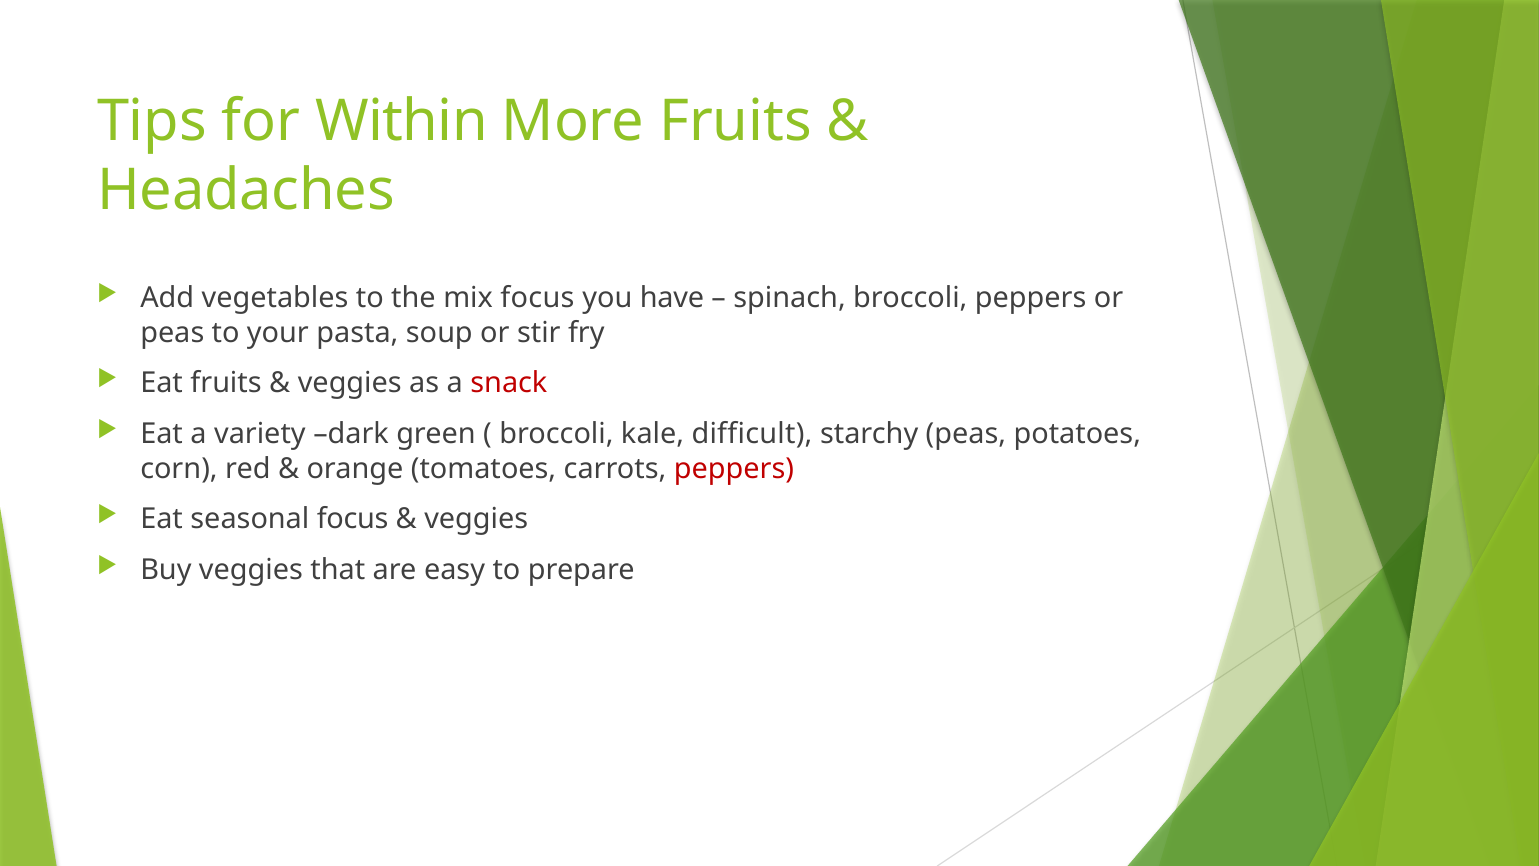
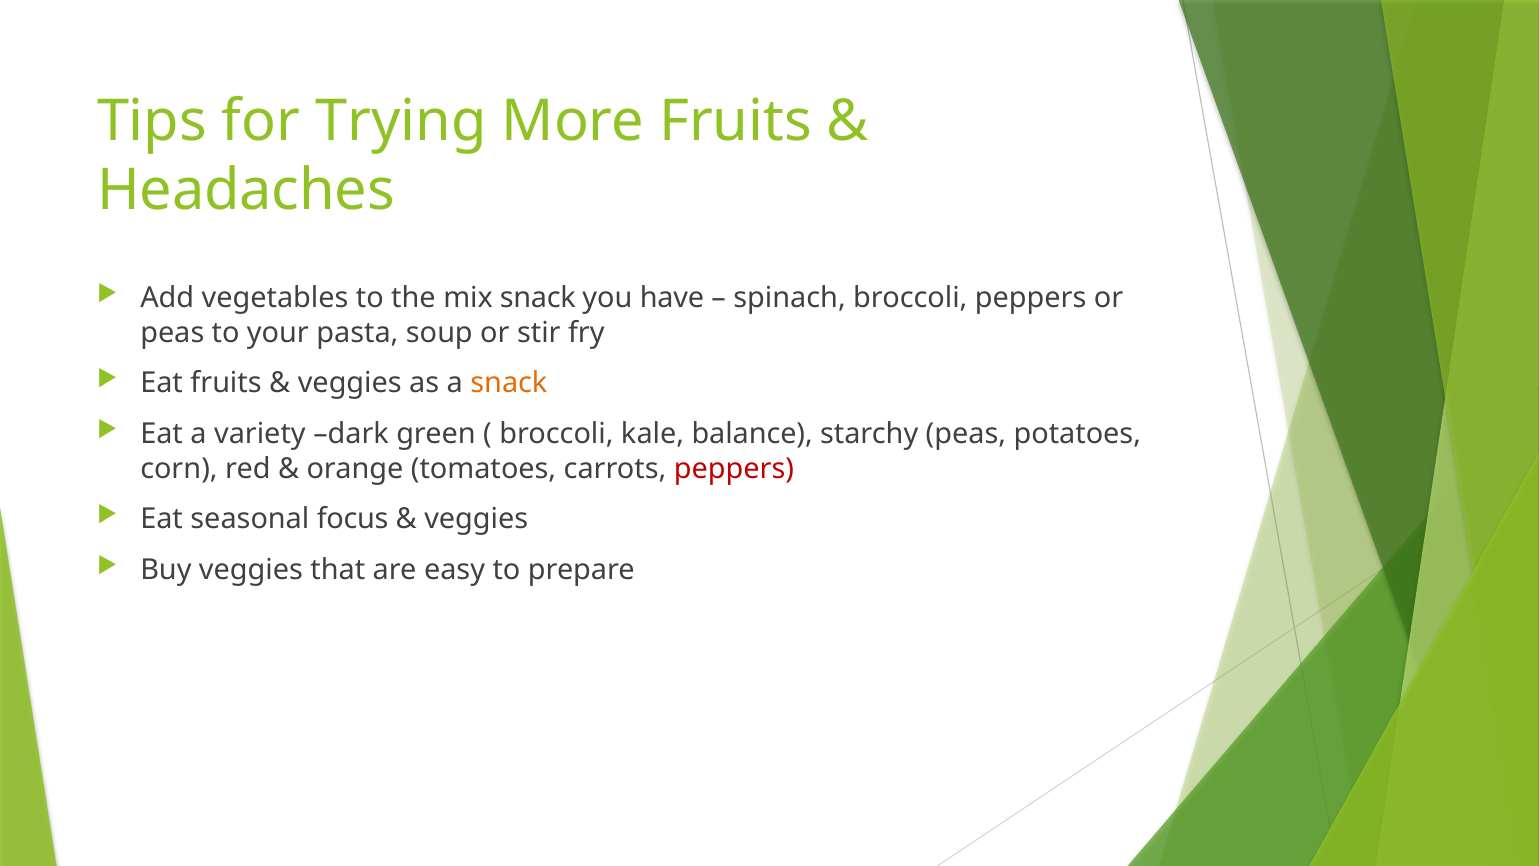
Within: Within -> Trying (401, 121)
mix focus: focus -> snack (538, 298)
snack colour: red -> orange (509, 383)
difficult: difficult -> balance (752, 434)
